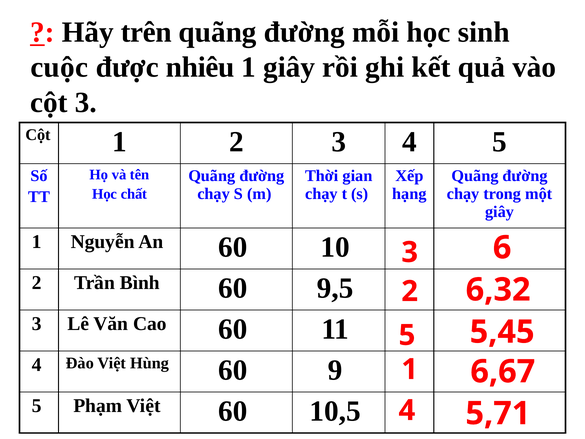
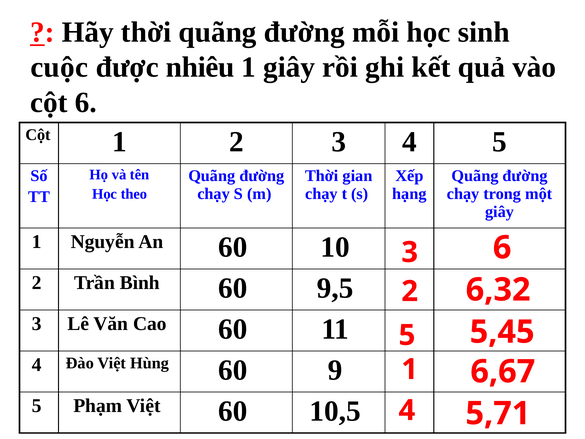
Hãy trên: trên -> thời (146, 32)
cột 3: 3 -> 6 (86, 102)
chất: chất -> theo (134, 194)
